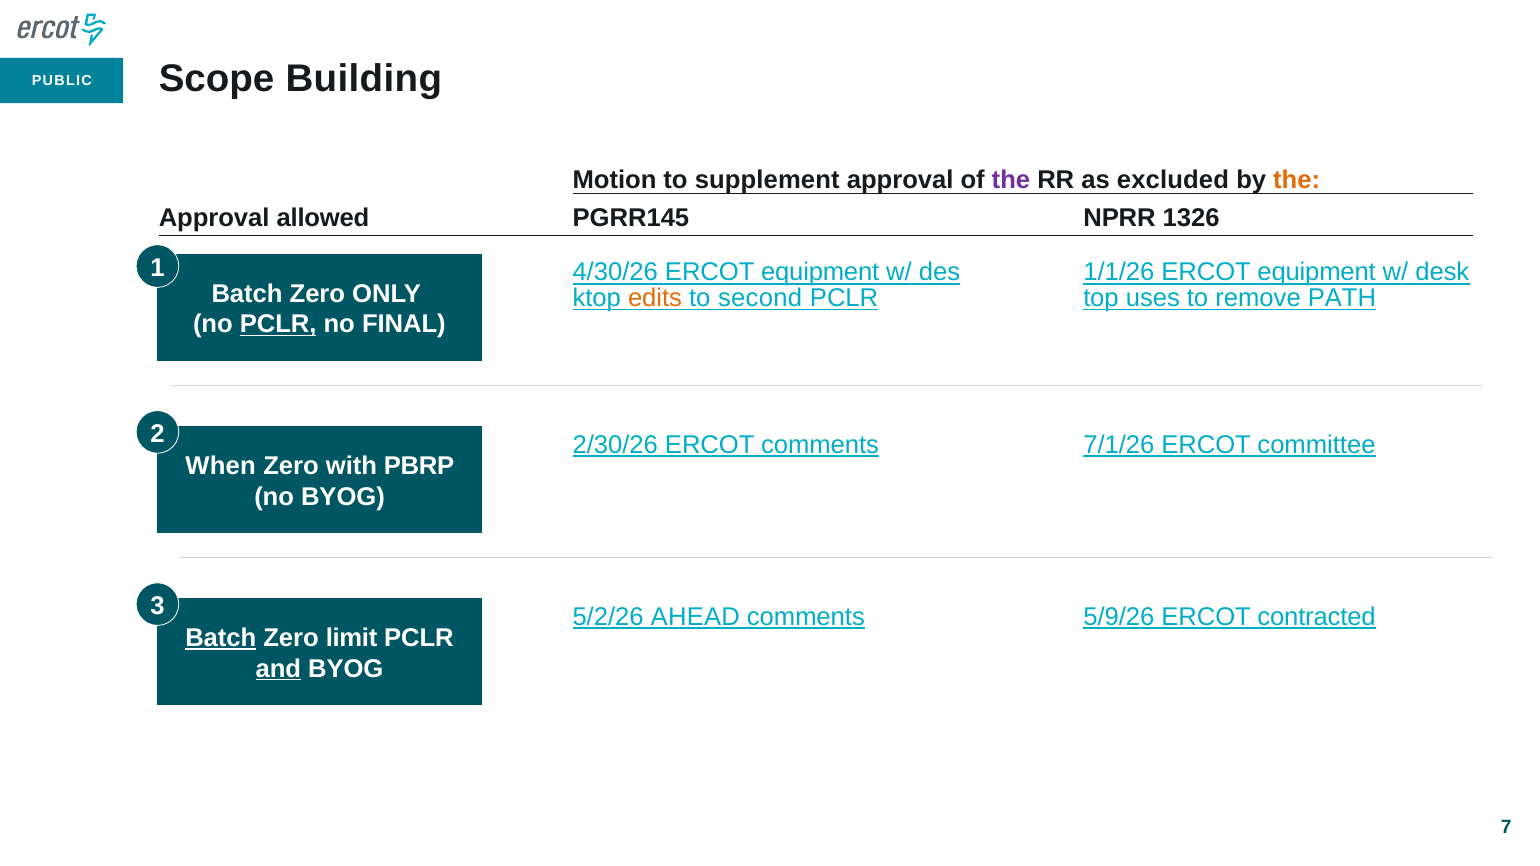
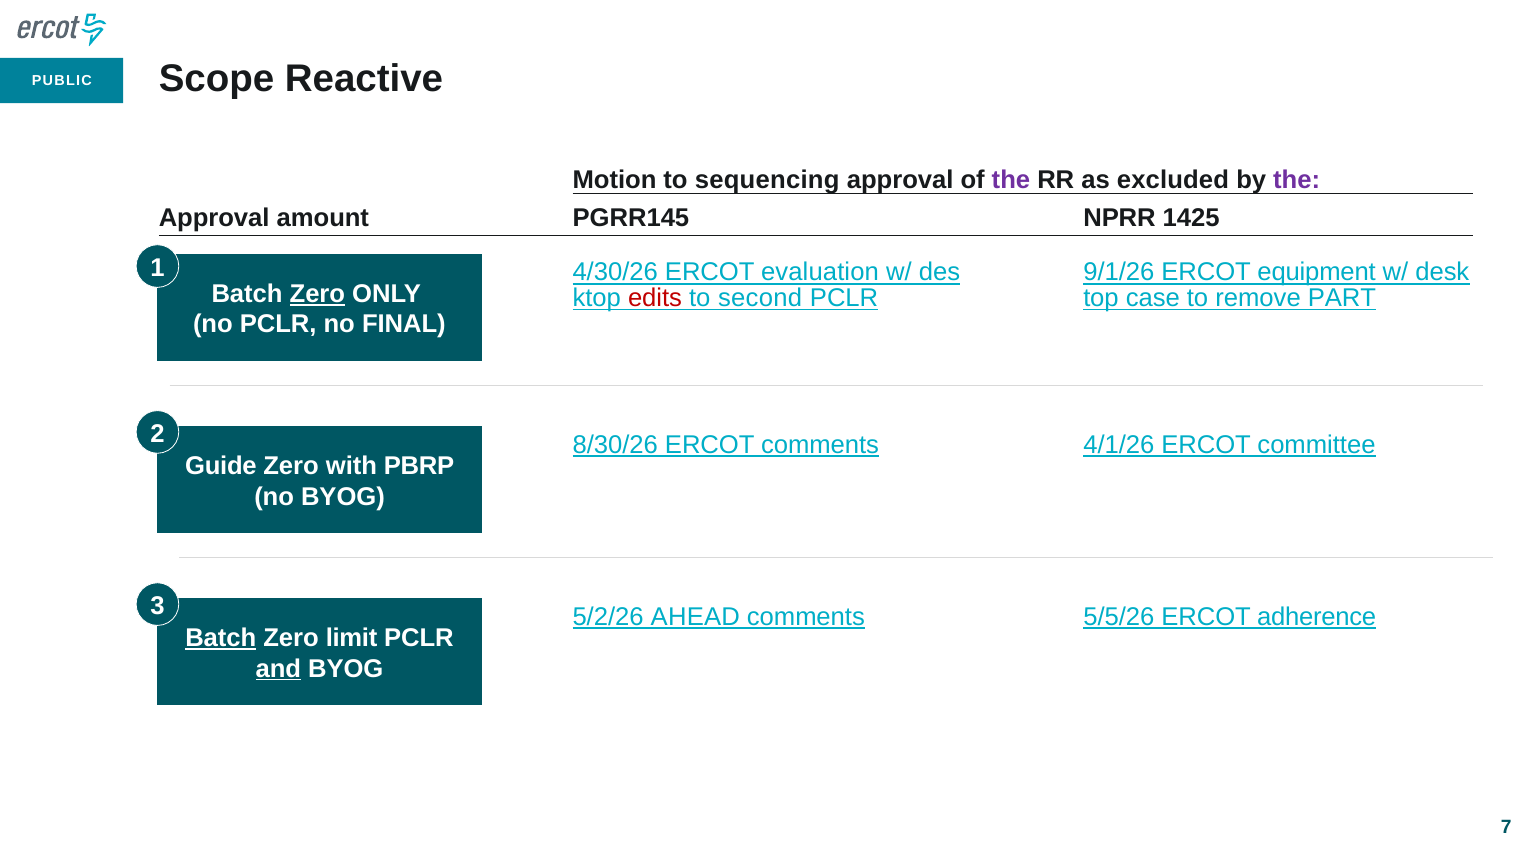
Building: Building -> Reactive (364, 78)
supplement: supplement -> sequencing (767, 180)
the colour: orange -> purple (1297, 180)
allowed: allowed -> amount (323, 218)
1326: 1326 -> 1425 (1191, 218)
equipment: equipment -> evaluation (820, 273)
1/1/26: 1/1/26 -> 9/1/26 (1119, 273)
Zero underline: none -> present (317, 294)
edits colour: orange -> red (655, 298)
uses: uses -> case (1153, 298)
PATH: PATH -> PART (1342, 298)
PCLR underline: present -> none (278, 325)
2/30/26: 2/30/26 -> 8/30/26 (615, 445)
7/1/26: 7/1/26 -> 4/1/26 (1119, 445)
When: When -> Guide (221, 466)
5/9/26: 5/9/26 -> 5/5/26 (1119, 617)
contracted: contracted -> adherence (1317, 617)
